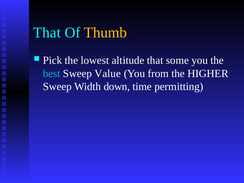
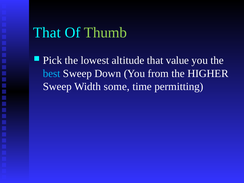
Thumb colour: yellow -> light green (106, 33)
some: some -> value (177, 60)
Value: Value -> Down (108, 73)
down: down -> some (117, 86)
